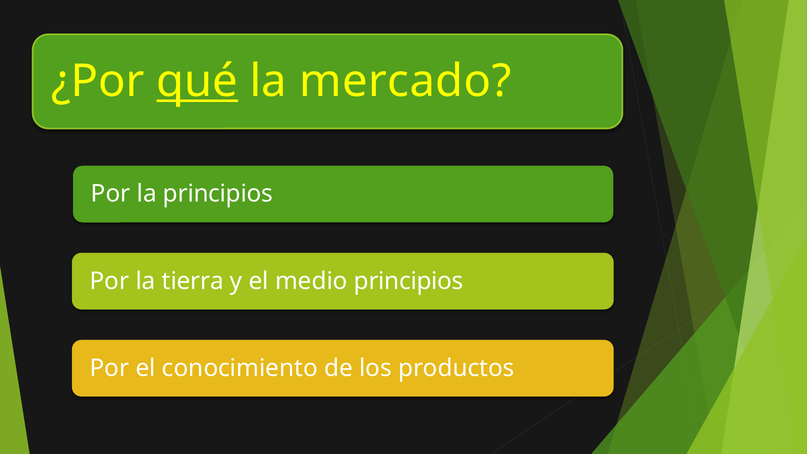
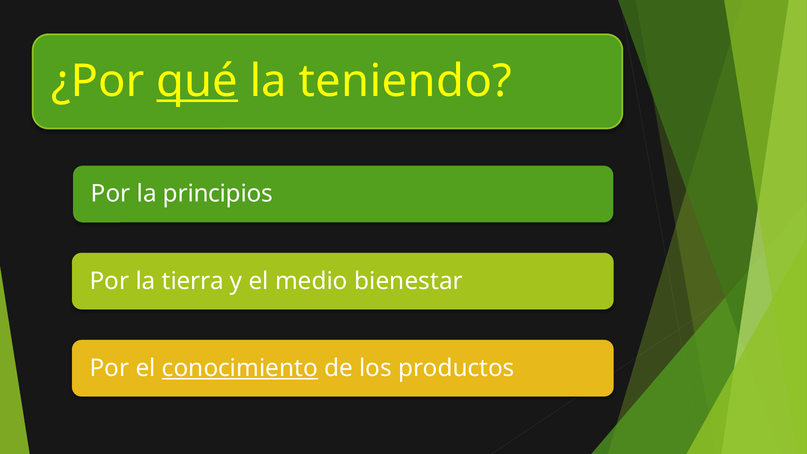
mercado: mercado -> teniendo (405, 81)
medio principios: principios -> bienestar (409, 281)
conocimiento underline: none -> present (240, 368)
